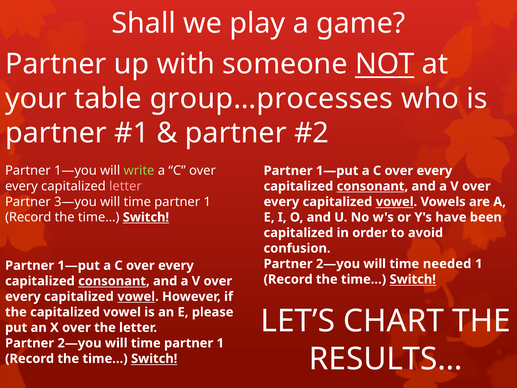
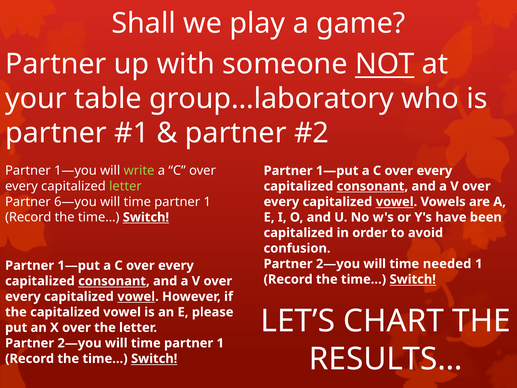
group…processes: group…processes -> group…laboratory (272, 99)
letter colour: pink -> light green (125, 186)
3—you: 3—you -> 6—you (75, 202)
